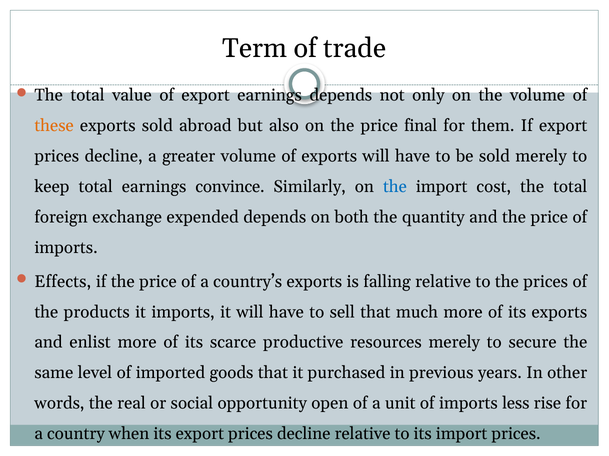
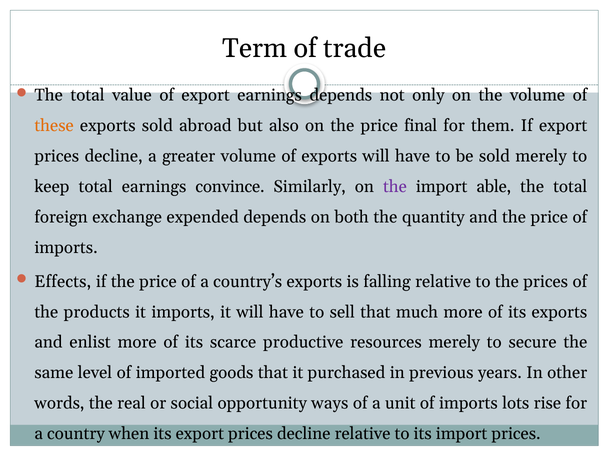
the colour: blue -> purple (395, 187)
cost: cost -> able (494, 187)
open: open -> ways (330, 404)
less: less -> lots (516, 404)
